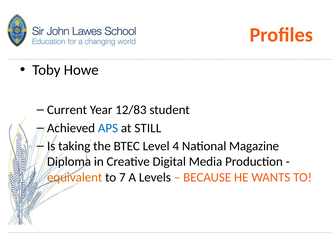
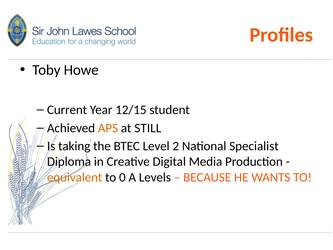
12/83: 12/83 -> 12/15 (131, 110)
APS colour: blue -> orange (108, 128)
4: 4 -> 2 (176, 146)
Magazine: Magazine -> Specialist (254, 146)
7: 7 -> 0 (122, 177)
